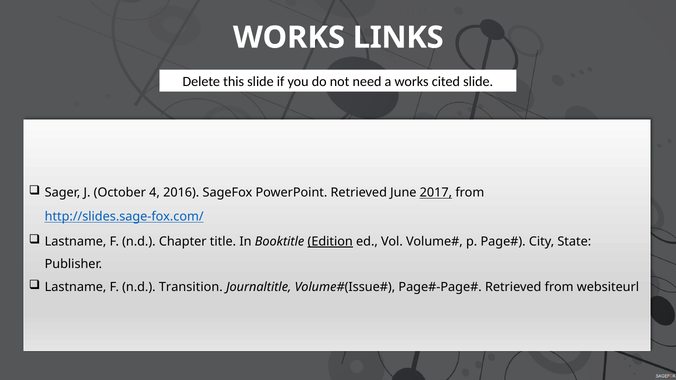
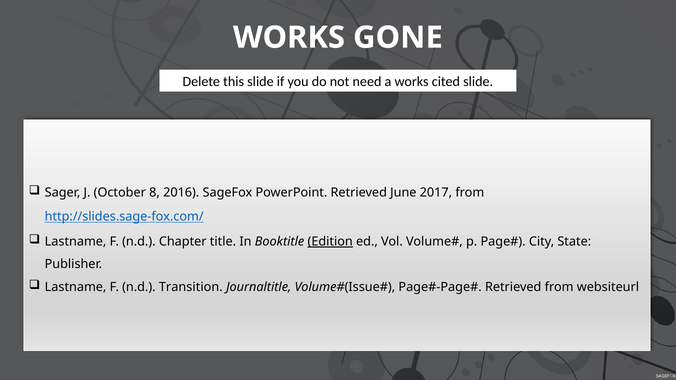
LINKS: LINKS -> GONE (398, 38)
4: 4 -> 8 (155, 193)
2017 underline: present -> none (436, 193)
